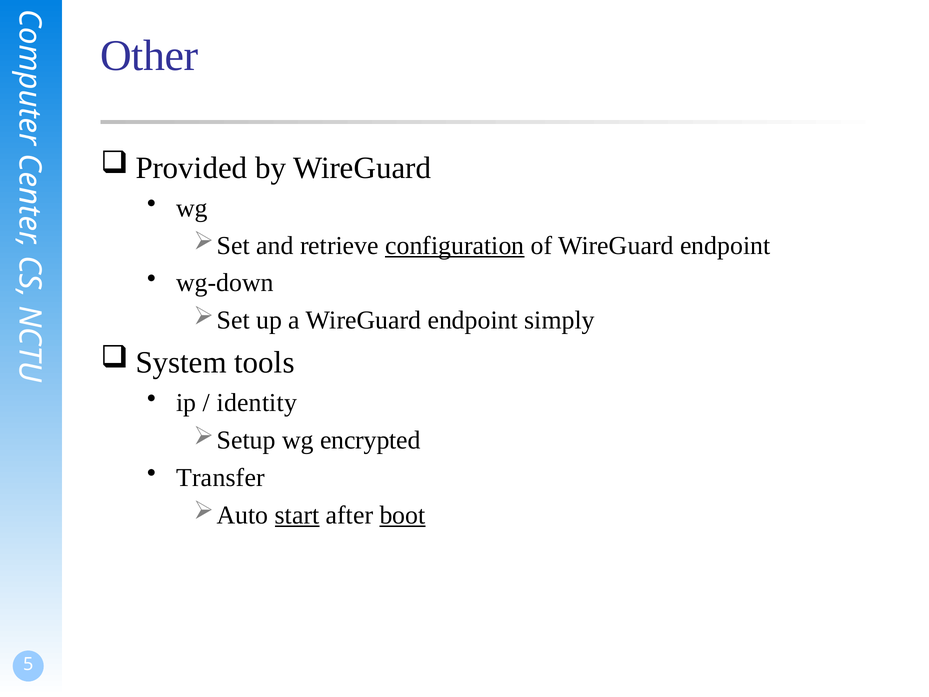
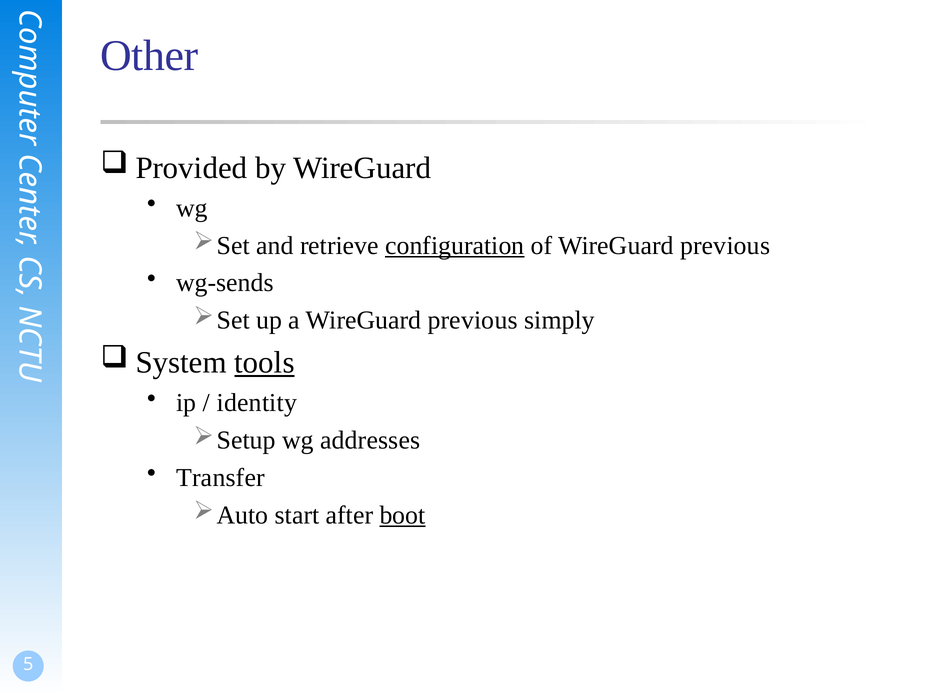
of WireGuard endpoint: endpoint -> previous (725, 245)
wg-down: wg-down -> wg-sends (225, 283)
a WireGuard endpoint: endpoint -> previous (473, 320)
tools underline: none -> present (264, 362)
encrypted: encrypted -> addresses (370, 440)
start underline: present -> none (297, 515)
